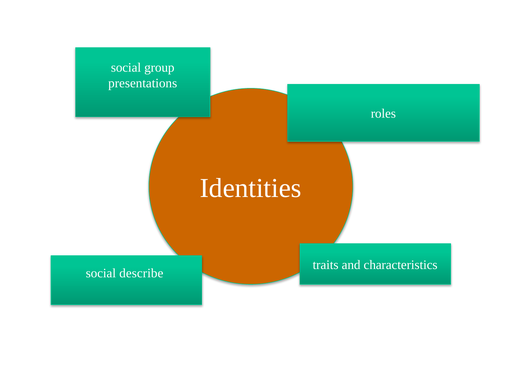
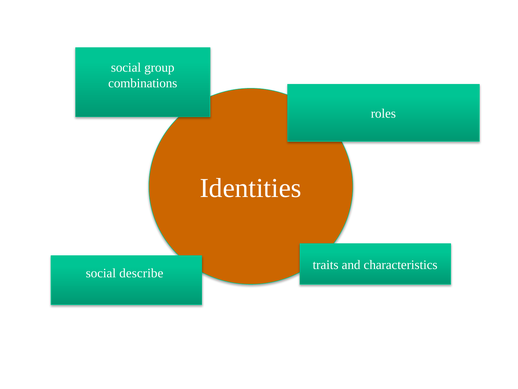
presentations: presentations -> combinations (143, 83)
